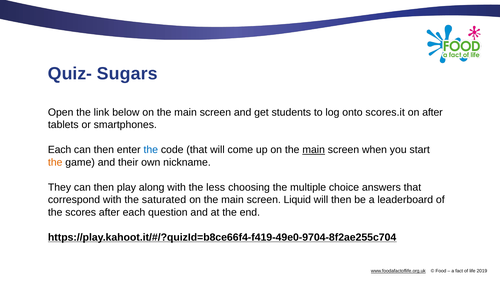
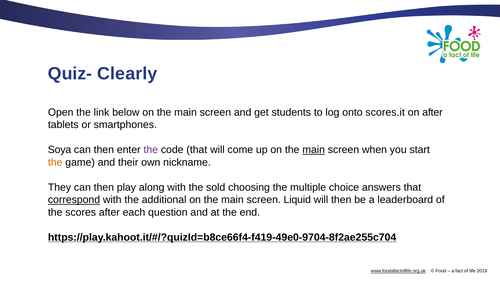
Sugars: Sugars -> Clearly (127, 74)
Each: Each -> Soya (60, 150)
the colour: blue -> purple (151, 150)
less: less -> sold (216, 187)
correspond underline: none -> present (74, 200)
saturated: saturated -> additional (164, 200)
